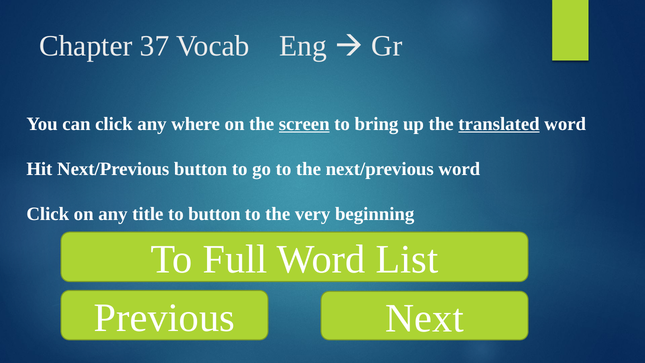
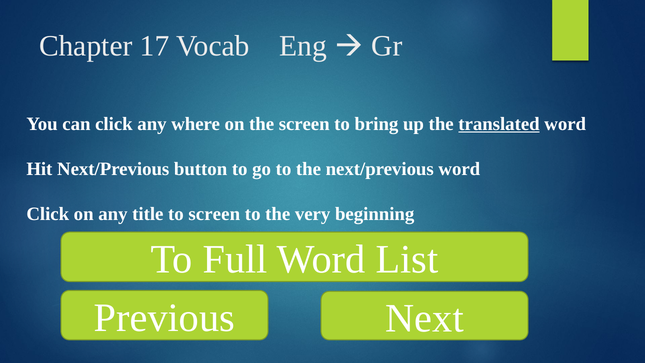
37: 37 -> 17 (155, 46)
screen underline: present -> none (304, 124)
to button: button -> screen (214, 214)
